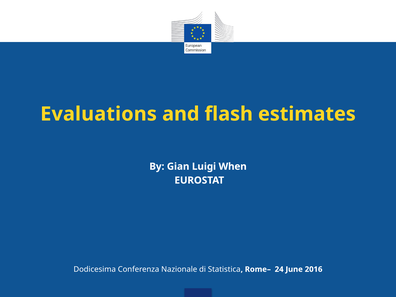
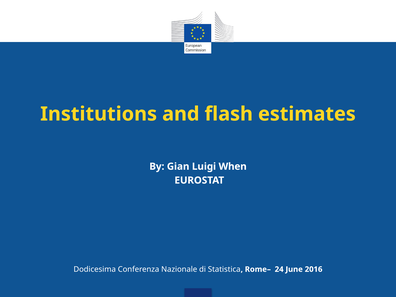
Evaluations: Evaluations -> Institutions (99, 114)
